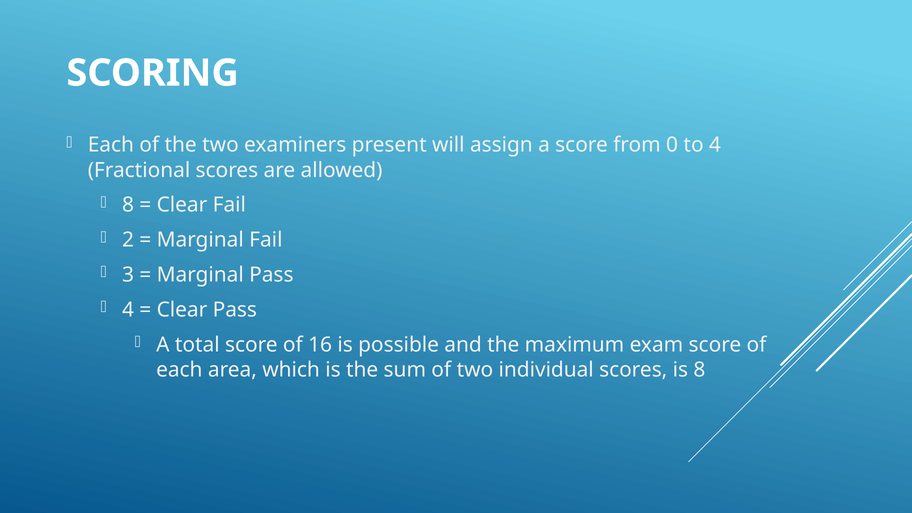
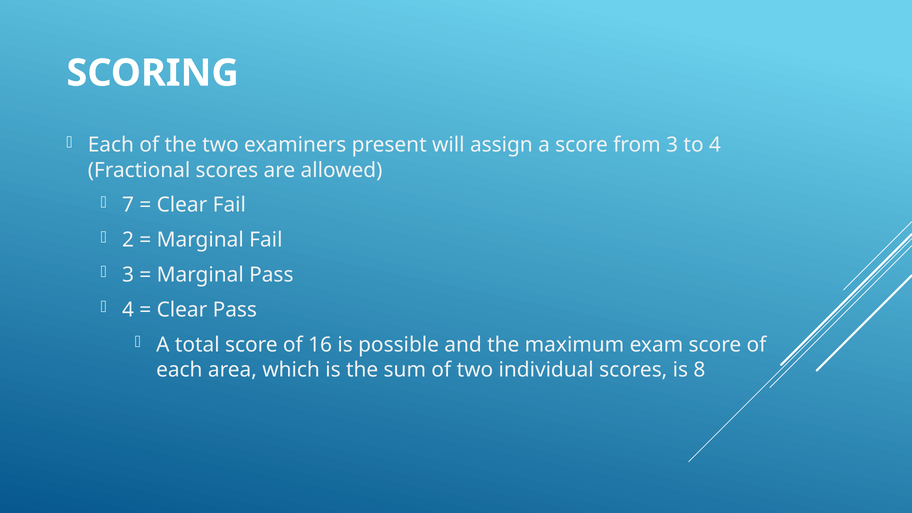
from 0: 0 -> 3 (672, 145)
8: 8 -> 7 (128, 205)
